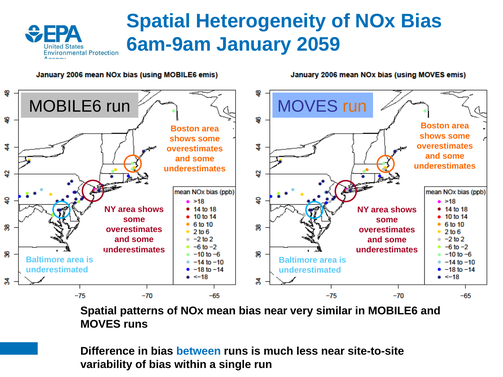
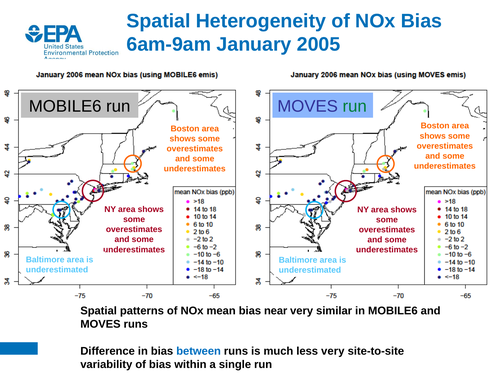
2059: 2059 -> 2005 (319, 45)
run colour: orange -> green (355, 106)
less near: near -> very (333, 351)
